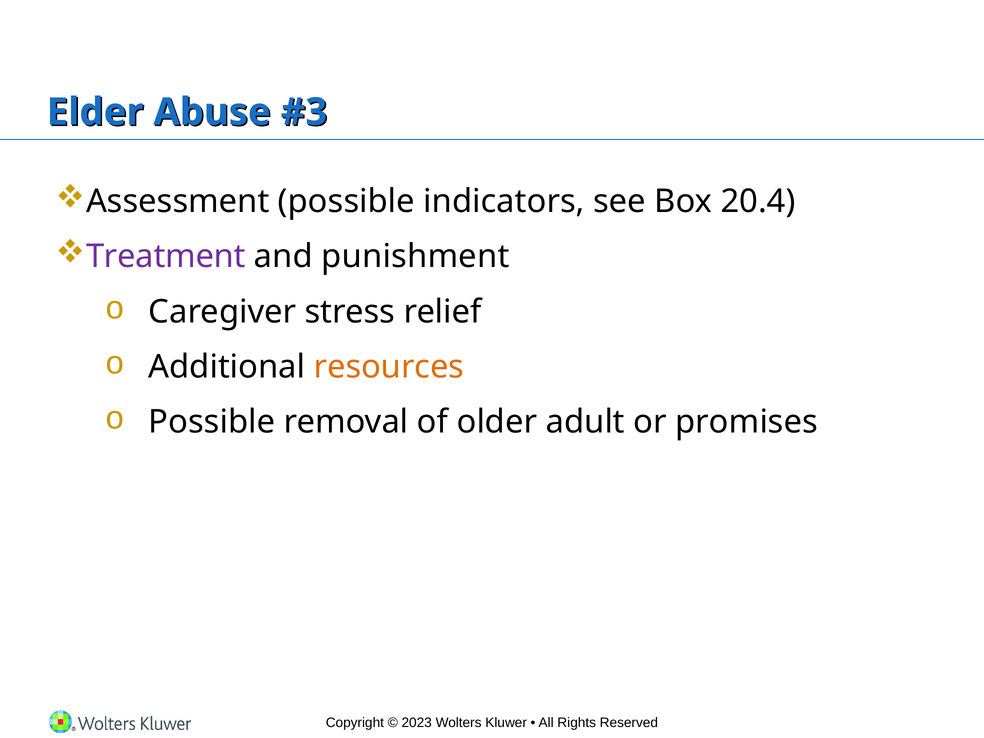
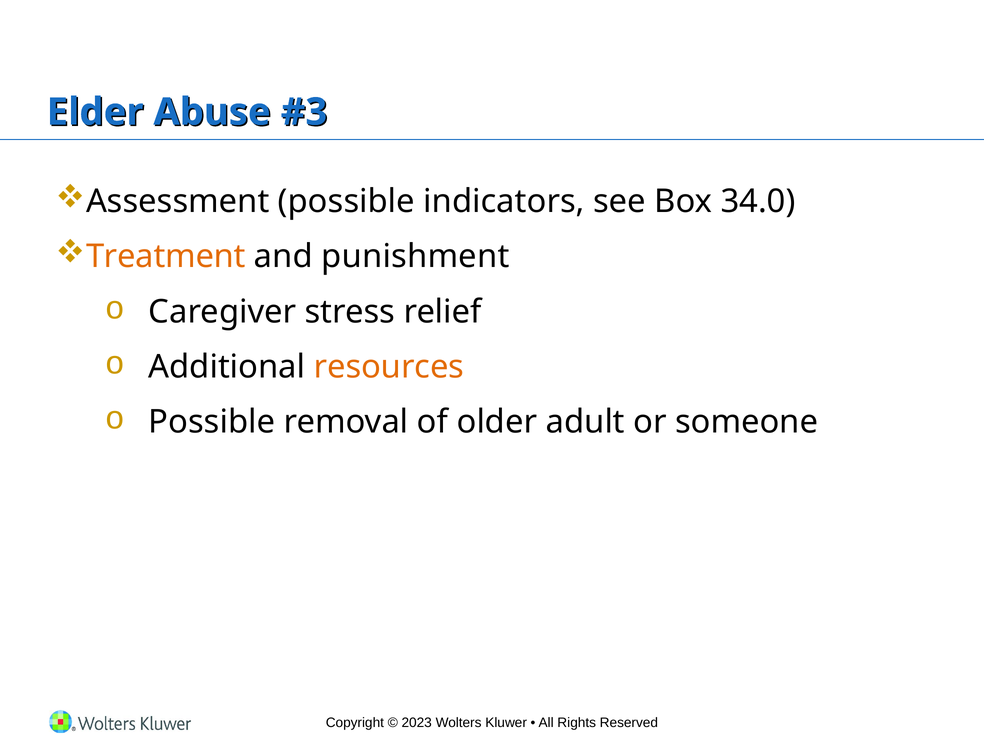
20.4: 20.4 -> 34.0 (758, 202)
Treatment colour: purple -> orange (166, 257)
promises: promises -> someone (747, 422)
